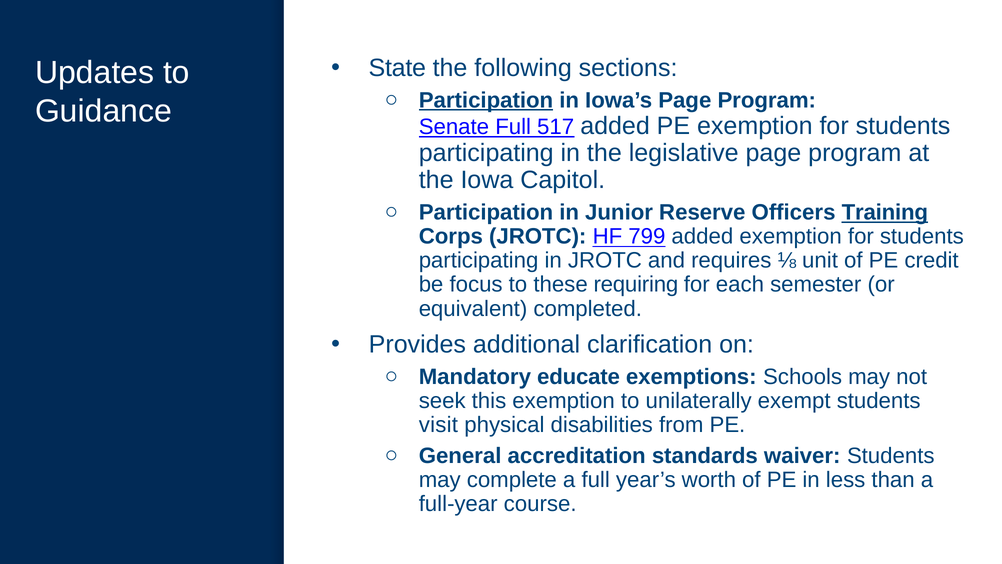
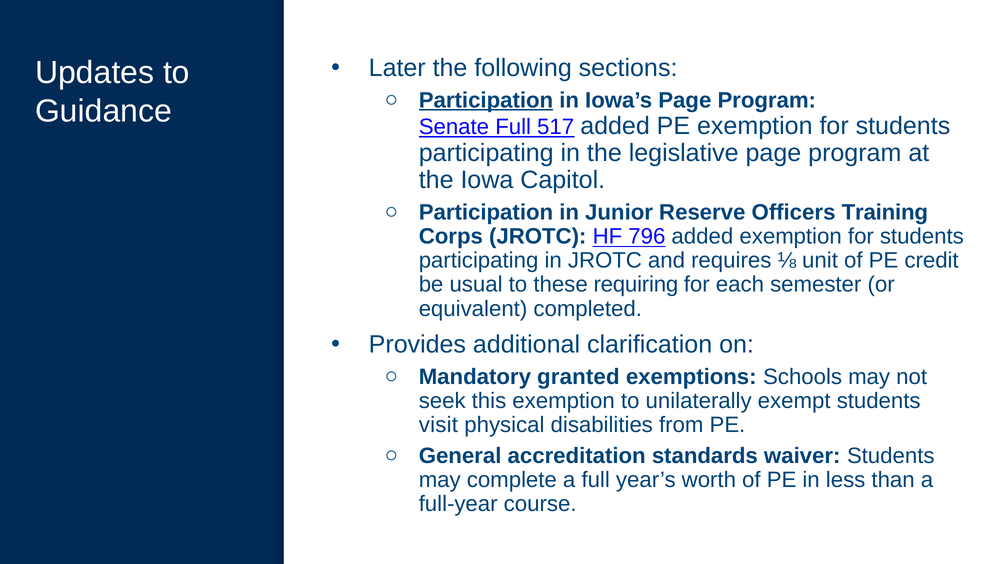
State: State -> Later (397, 68)
Training underline: present -> none (885, 212)
799: 799 -> 796 (647, 236)
focus: focus -> usual (476, 284)
educate: educate -> granted (578, 376)
